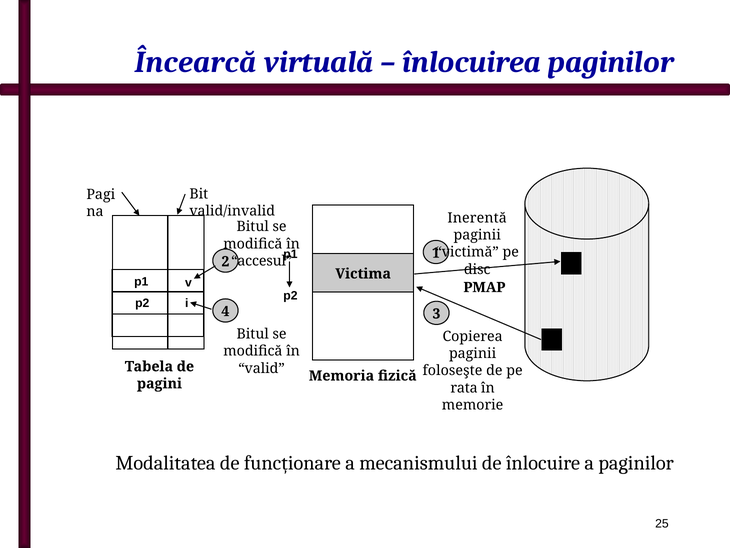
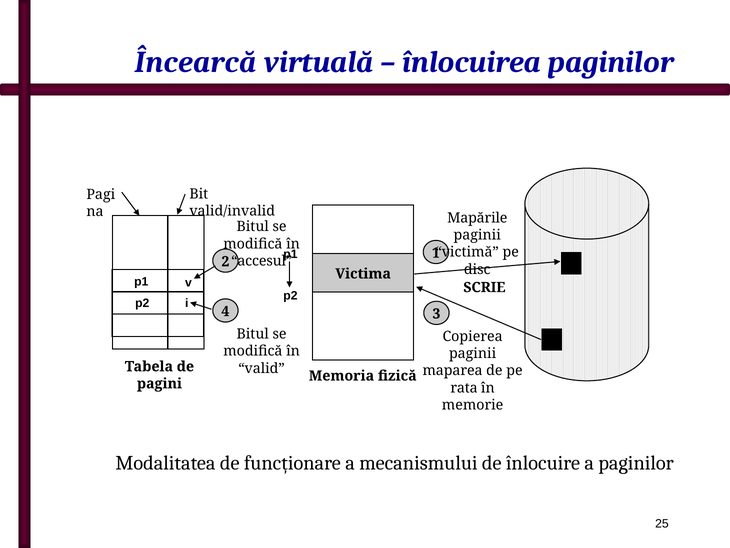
Inerentă: Inerentă -> Mapările (477, 218)
PMAP: PMAP -> SCRIE (484, 287)
foloseşte: foloseşte -> maparea (453, 370)
